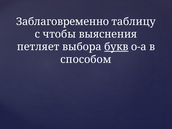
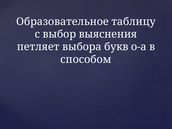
Заблаговременно: Заблаговременно -> Образовательное (62, 22)
чтобы: чтобы -> выбор (59, 34)
букв underline: present -> none (116, 47)
